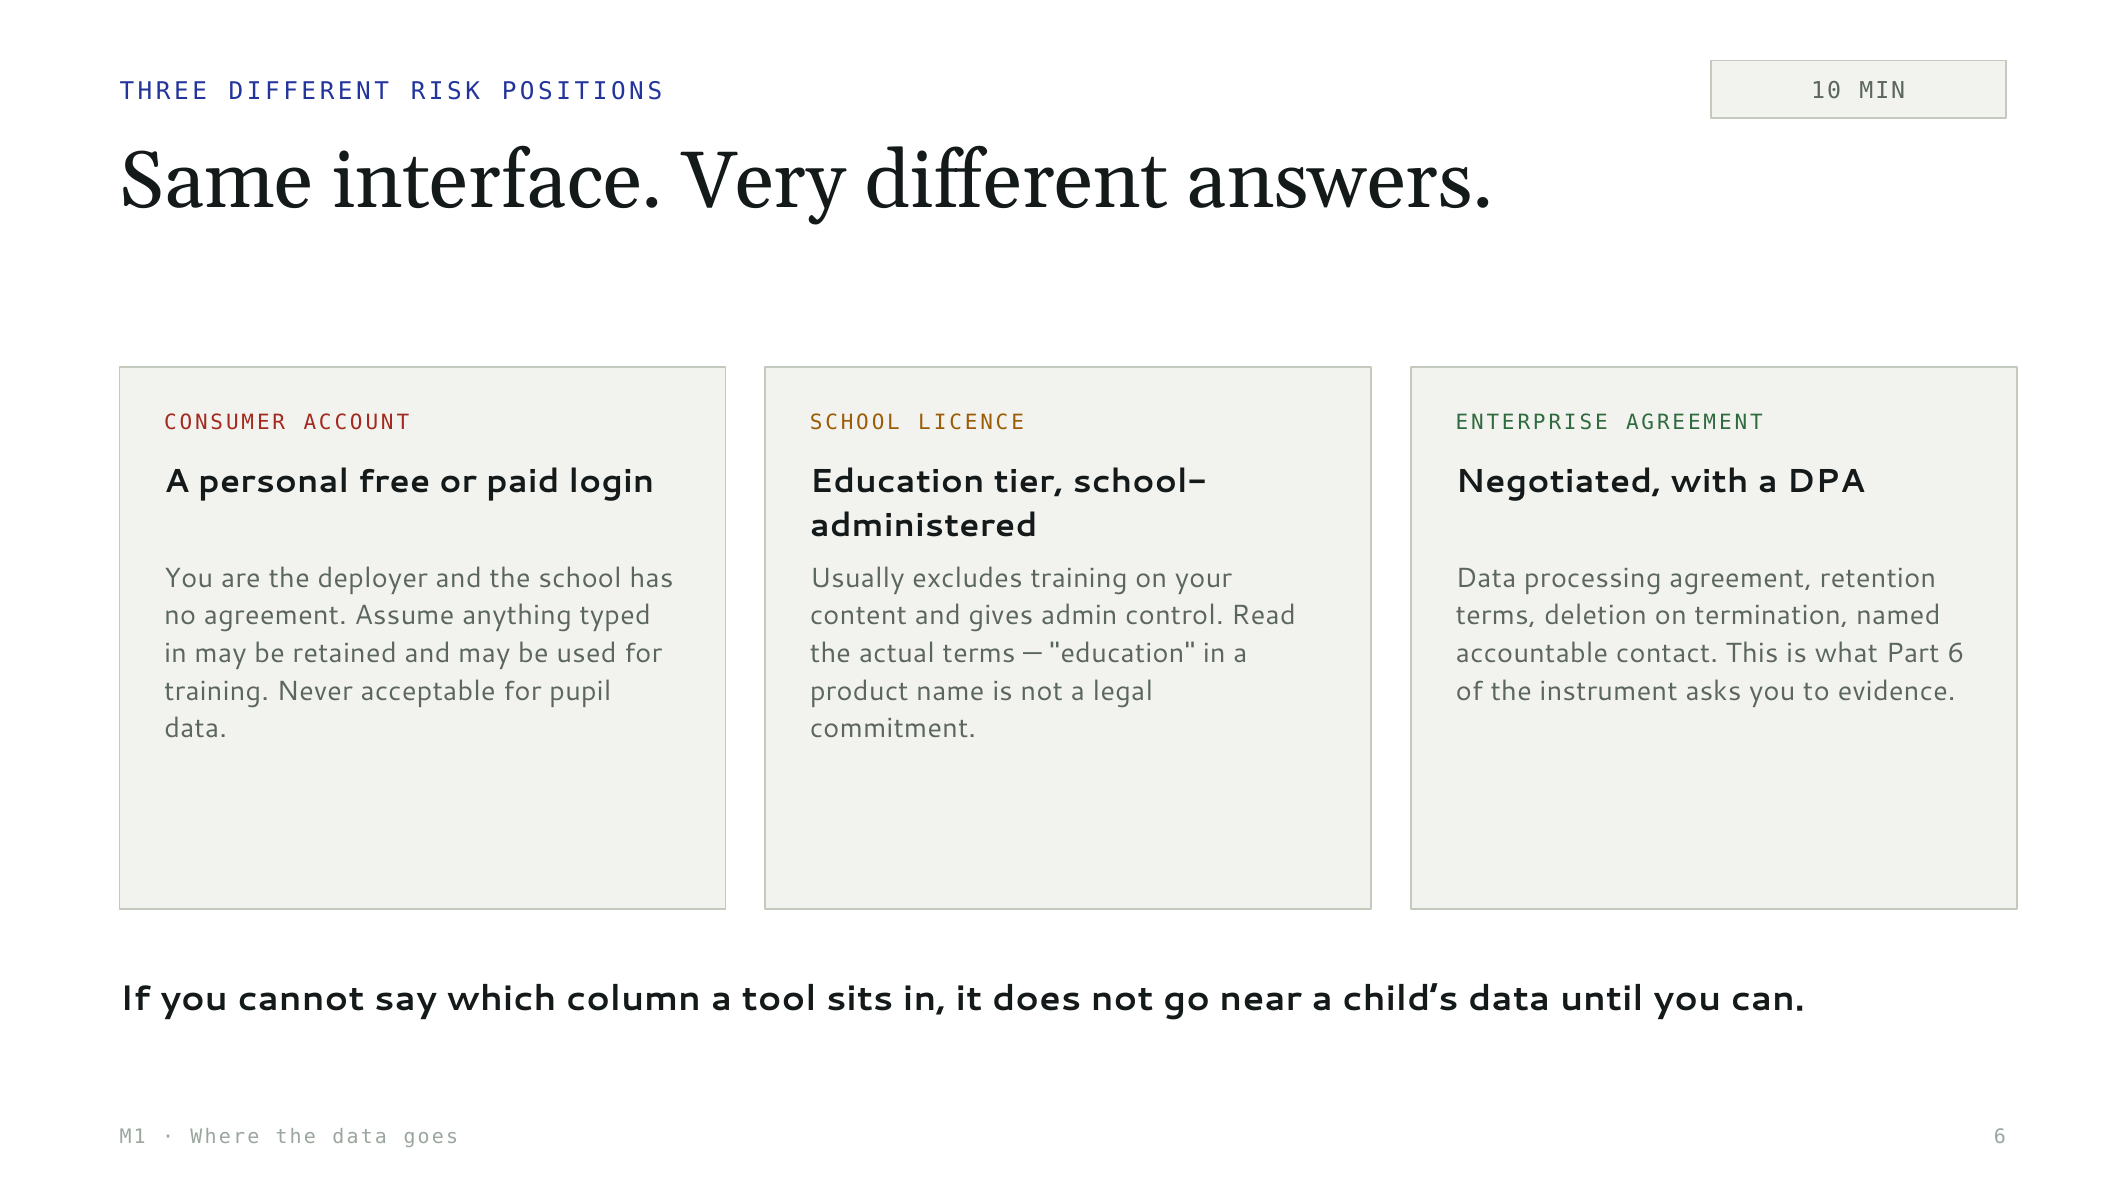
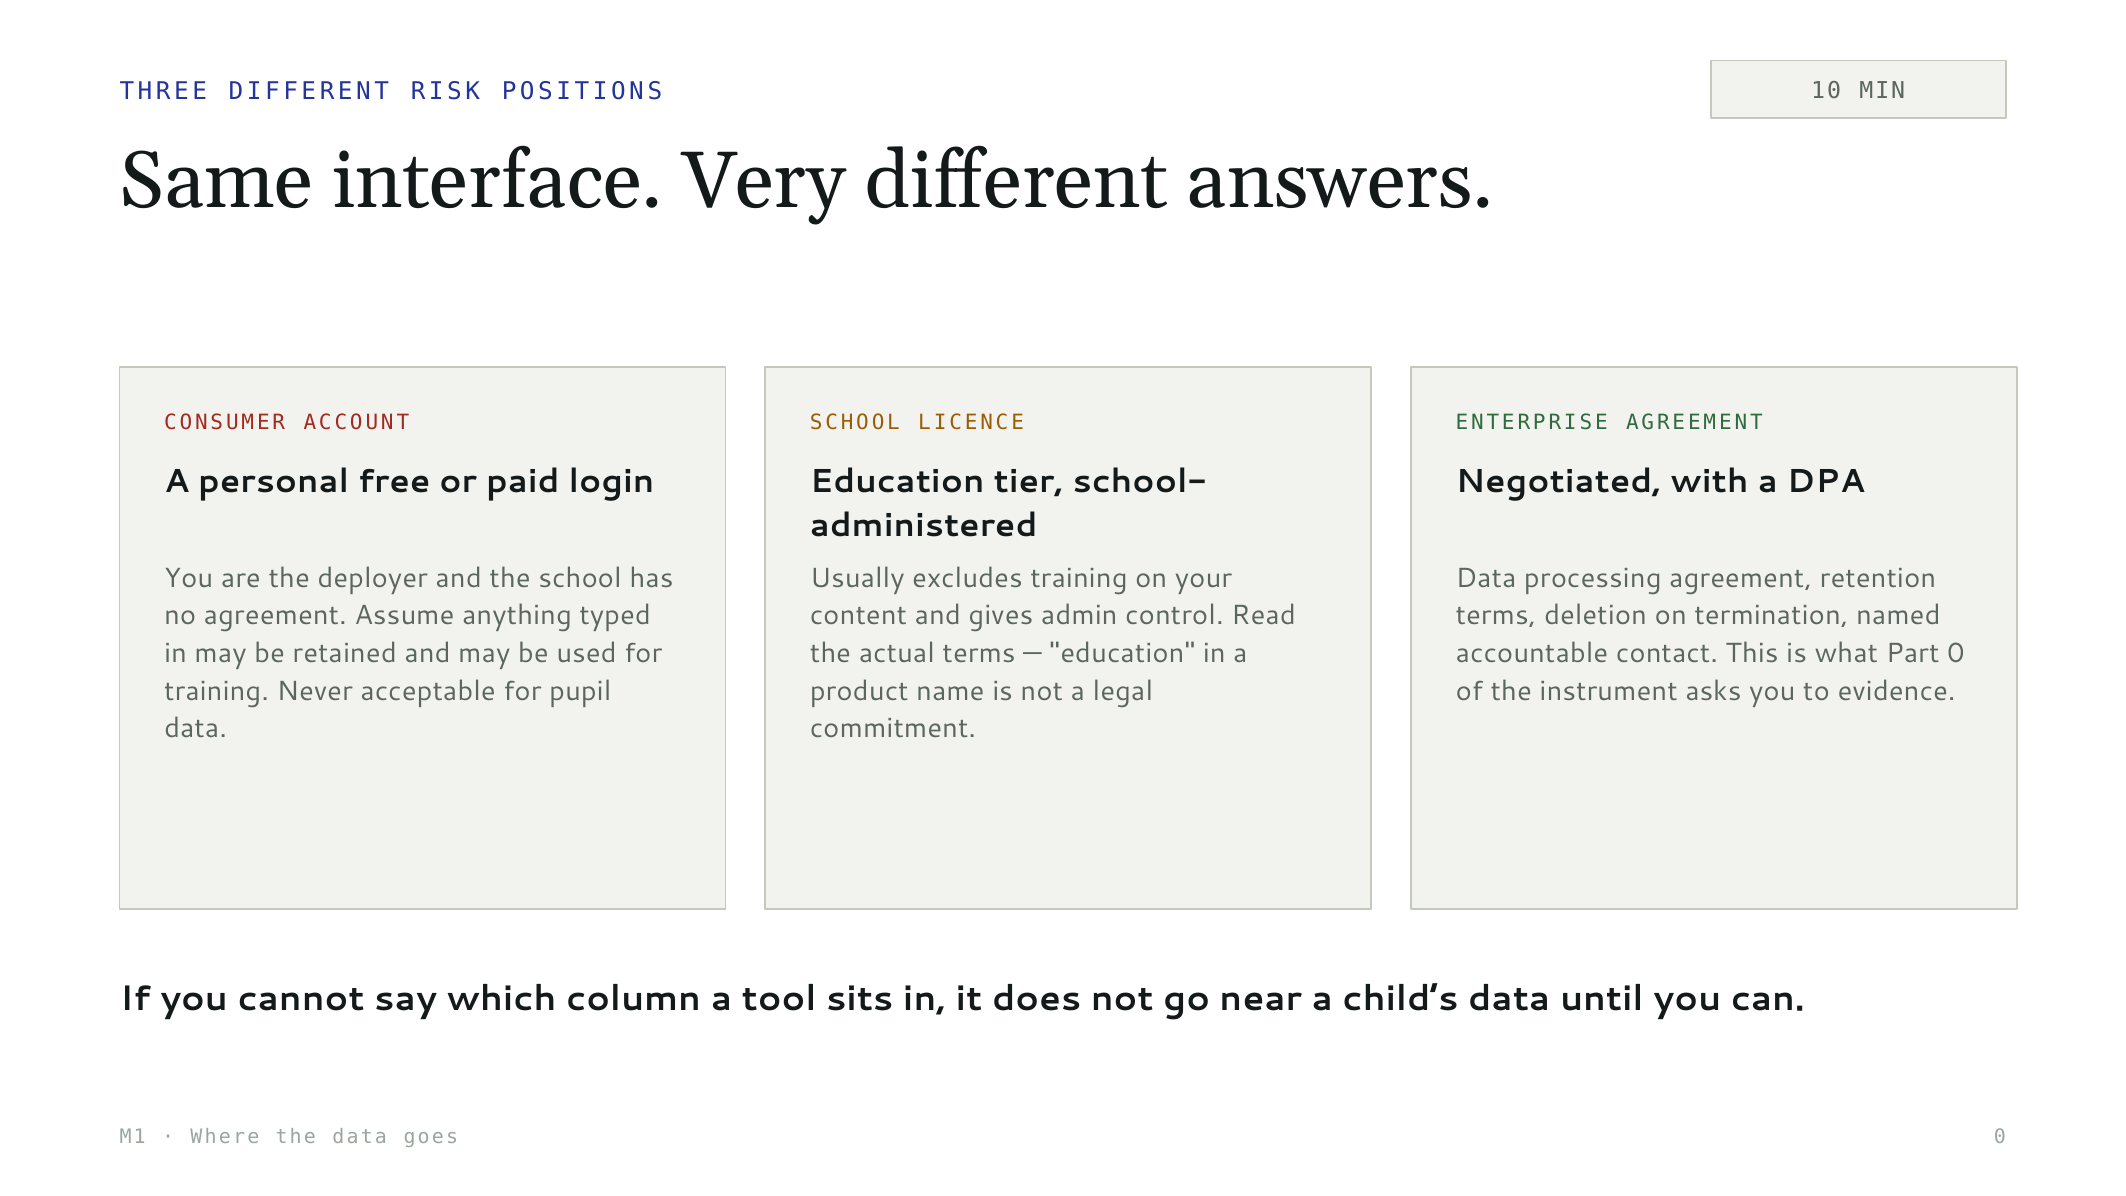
Part 6: 6 -> 0 (1956, 653)
goes 6: 6 -> 0 (2000, 1137)
